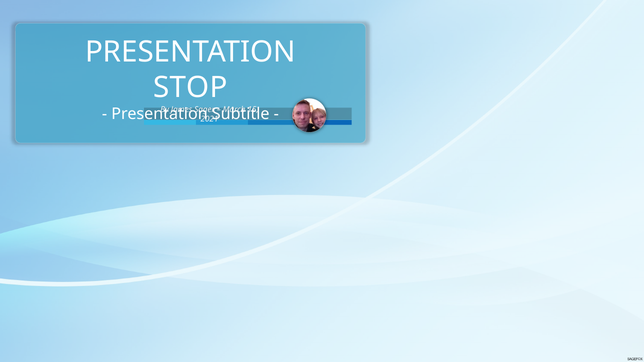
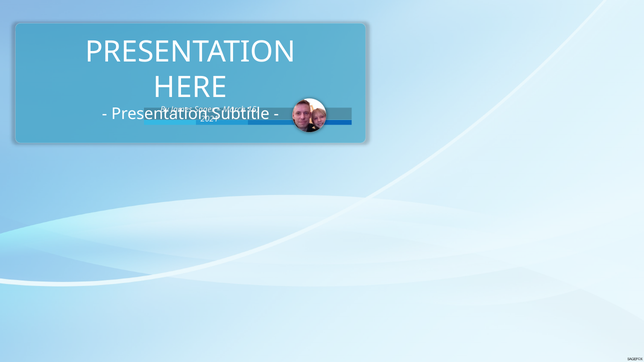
STOP: STOP -> HERE (190, 87)
